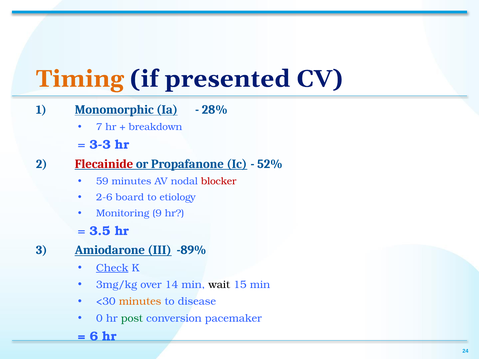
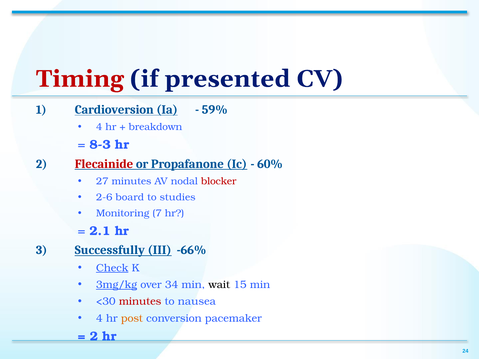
Timing colour: orange -> red (80, 79)
Monomorphic: Monomorphic -> Cardioversion (114, 110)
28%: 28% -> 59% (215, 110)
7: 7 -> 4 (99, 127)
3-3: 3-3 -> 8-3 (100, 145)
52%: 52% -> 60% (270, 164)
59: 59 -> 27 (102, 181)
etiology: etiology -> studies (178, 197)
9: 9 -> 7 (157, 213)
3.5: 3.5 -> 2.1 (100, 231)
Amiodarone: Amiodarone -> Successfully (110, 250)
-89%: -89% -> -66% (191, 250)
3mg/kg underline: none -> present (117, 285)
14: 14 -> 34 (172, 285)
minutes colour: orange -> red (140, 302)
disease: disease -> nausea (197, 302)
0: 0 -> 4 (99, 318)
post colour: green -> orange (132, 318)
6: 6 -> 2 (94, 336)
